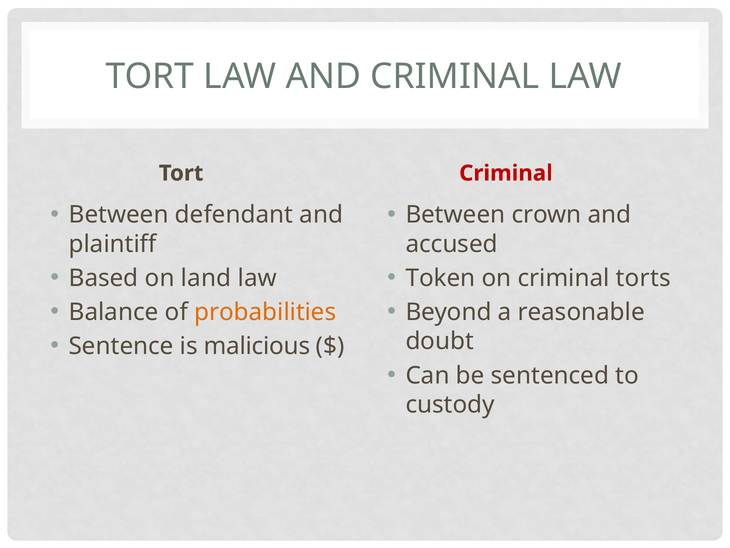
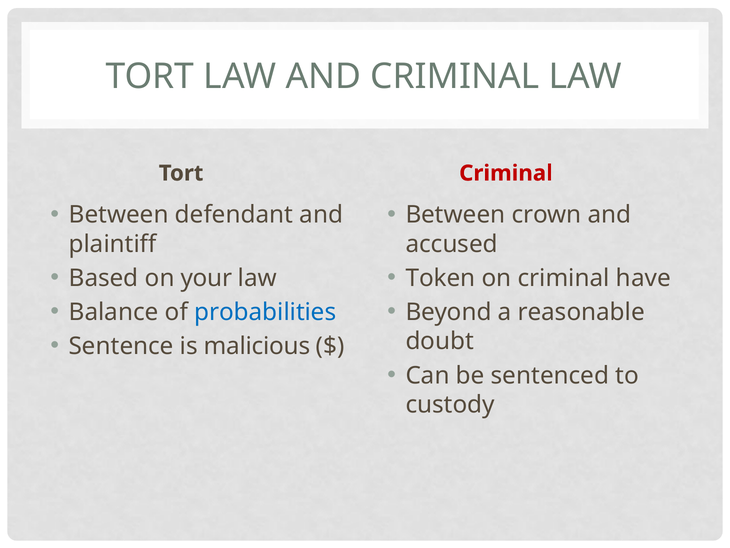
land: land -> your (206, 278)
torts: torts -> have (644, 278)
probabilities colour: orange -> blue (265, 312)
